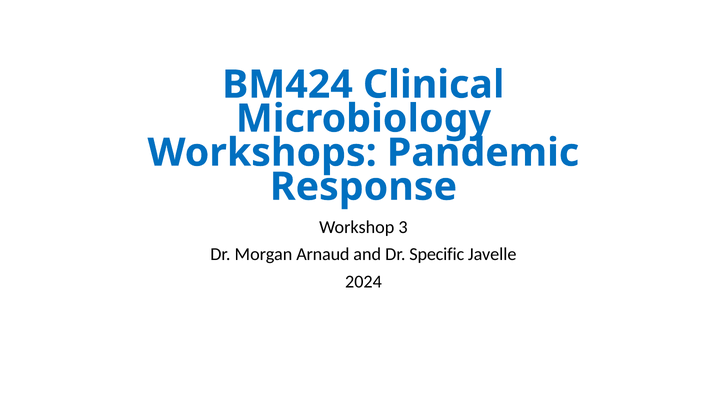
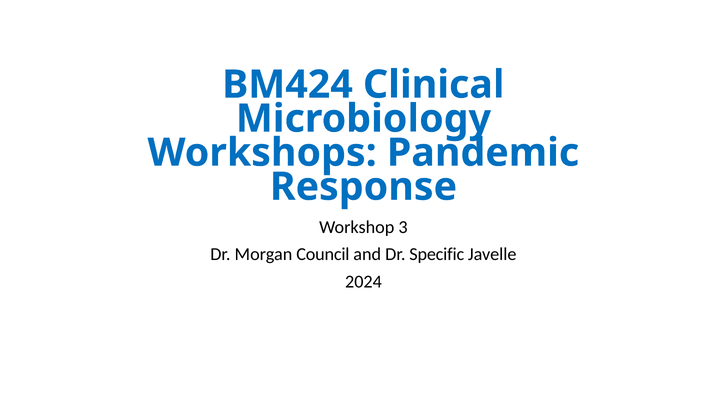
Arnaud: Arnaud -> Council (323, 254)
